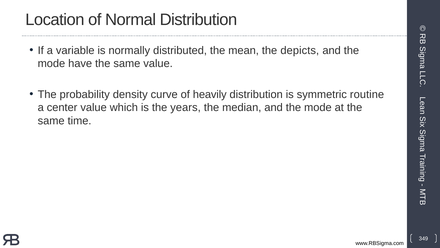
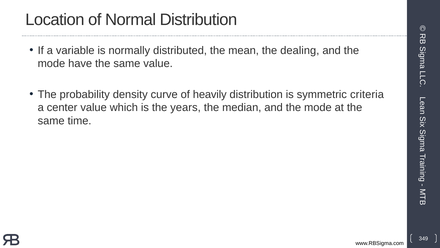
depicts: depicts -> dealing (300, 50)
routine: routine -> criteria (367, 94)
